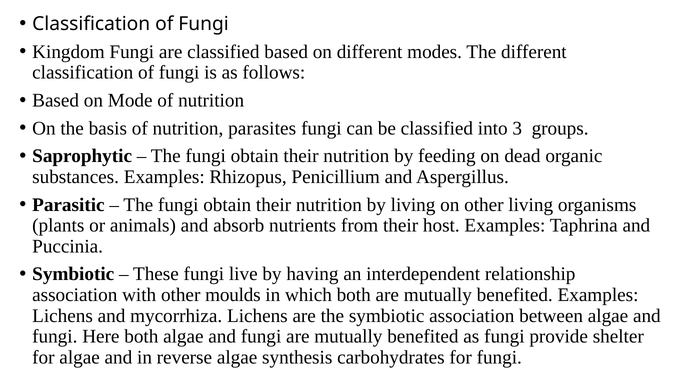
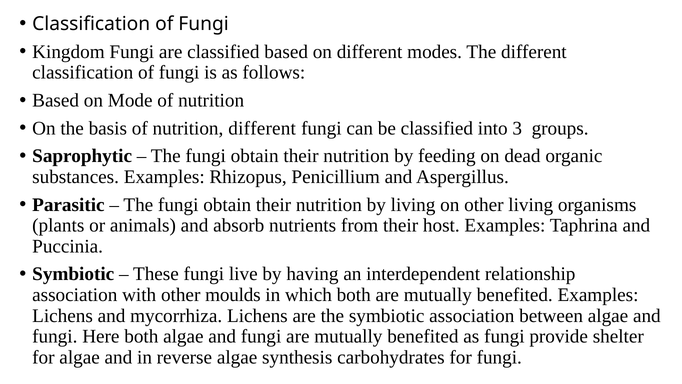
nutrition parasites: parasites -> different (262, 128)
